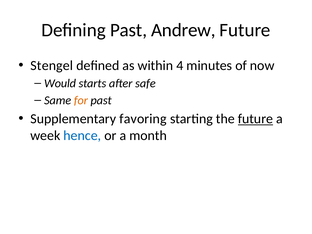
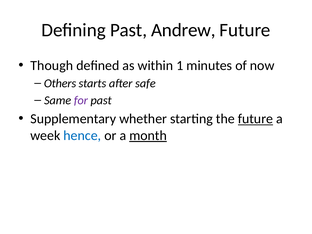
Stengel: Stengel -> Though (52, 65)
4: 4 -> 1 (180, 65)
Would: Would -> Others (60, 83)
for colour: orange -> purple (81, 100)
favoring: favoring -> whether (143, 119)
month underline: none -> present (148, 136)
